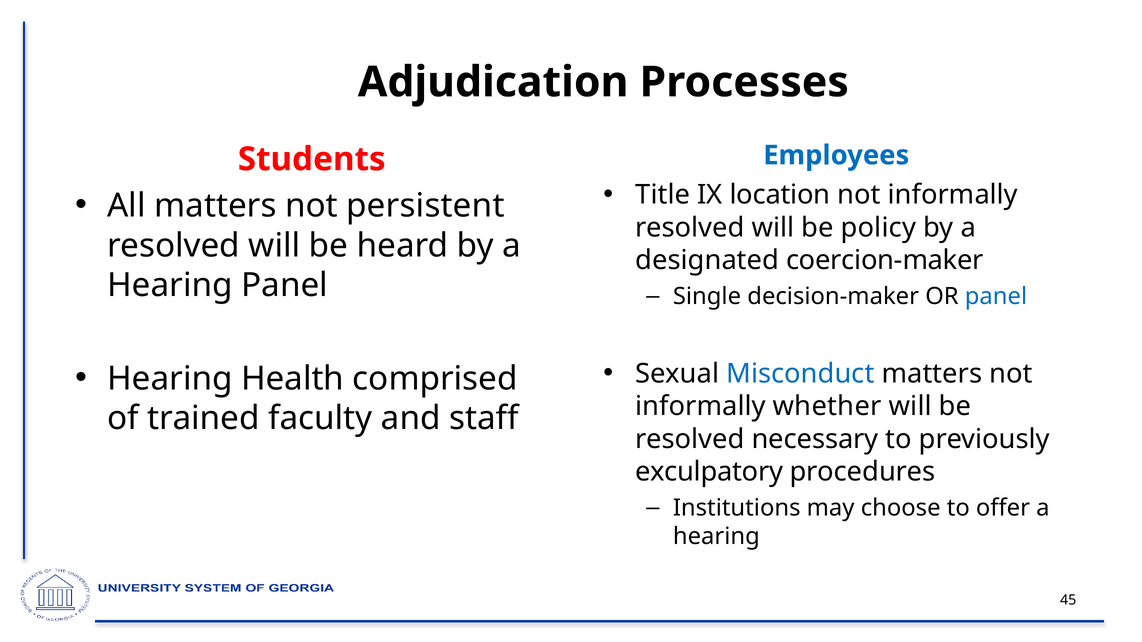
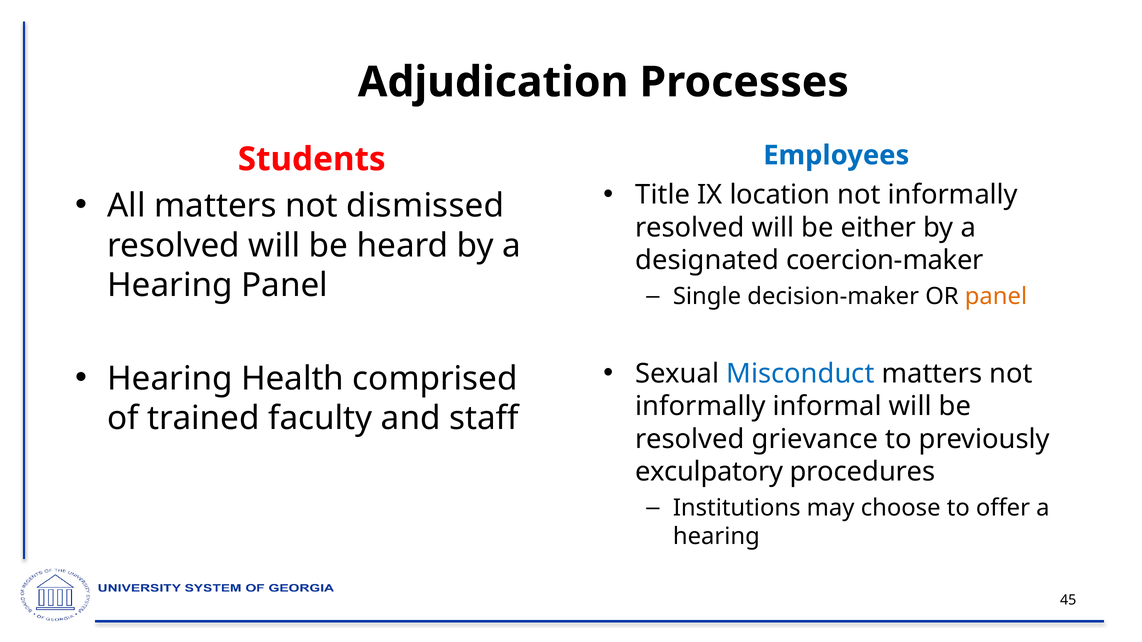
persistent: persistent -> dismissed (425, 206)
policy: policy -> either (878, 228)
panel colour: blue -> orange (996, 297)
whether: whether -> informal (827, 407)
necessary: necessary -> grievance (815, 439)
